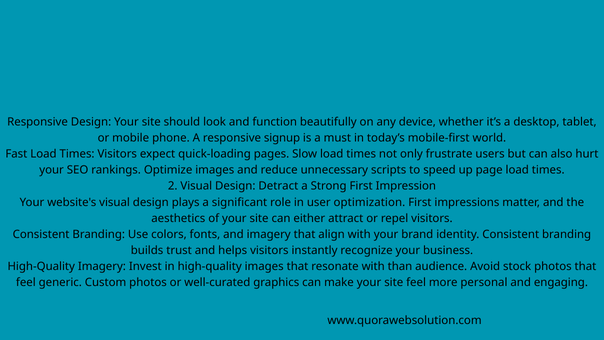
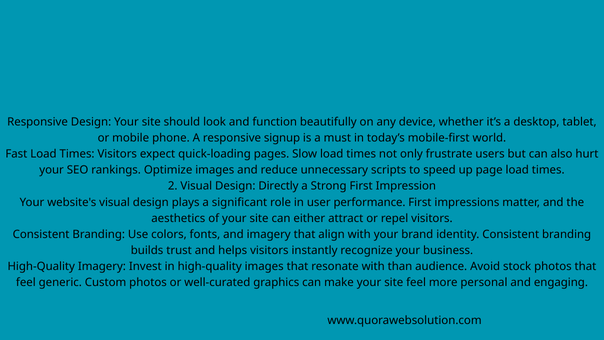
Detract: Detract -> Directly (278, 186)
optimization: optimization -> performance (370, 202)
